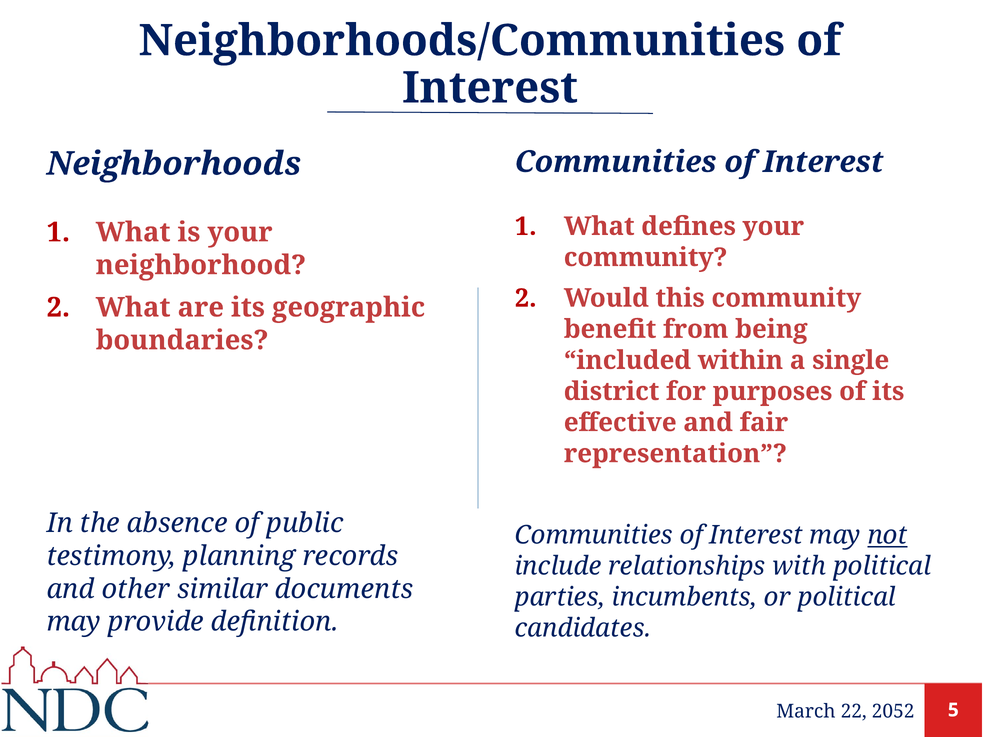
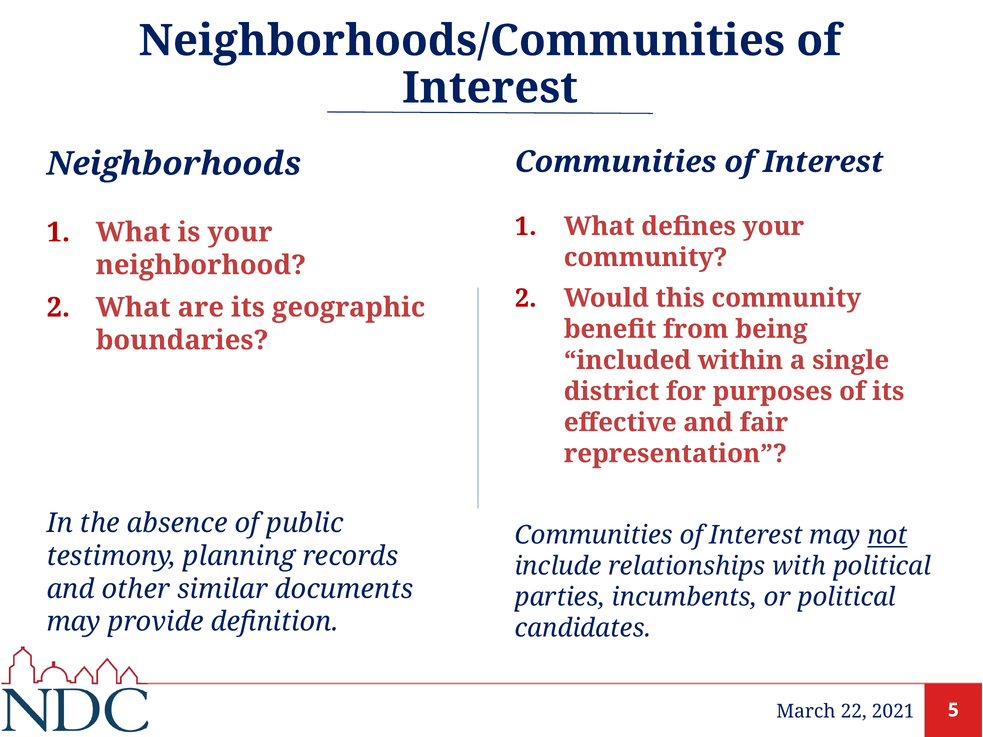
2052: 2052 -> 2021 (893, 712)
